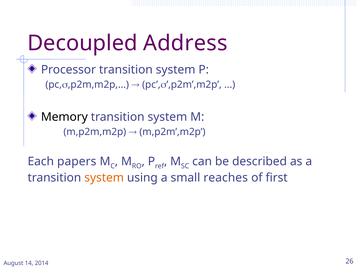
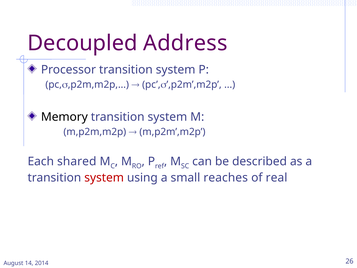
papers: papers -> shared (77, 161)
system colour: orange -> red (104, 177)
first: first -> real (277, 177)
